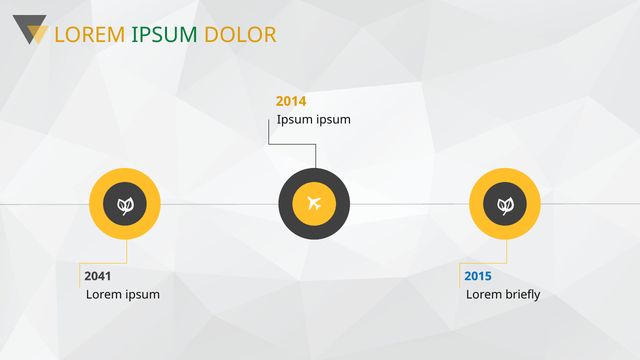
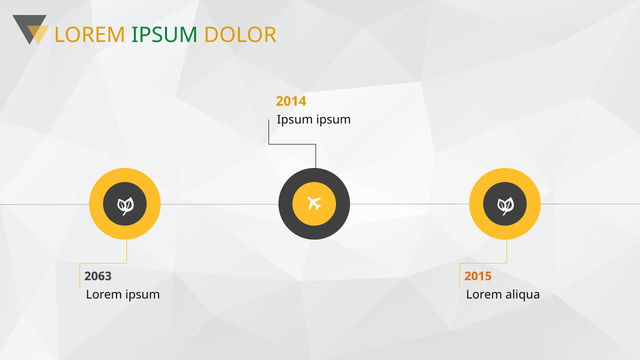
2041: 2041 -> 2063 (98, 276)
2015 colour: blue -> orange (478, 276)
briefly: briefly -> aliqua (523, 295)
